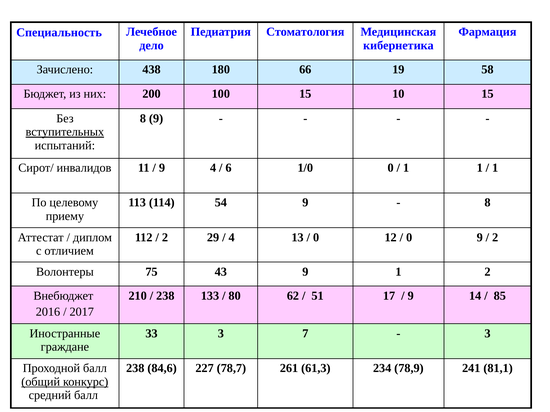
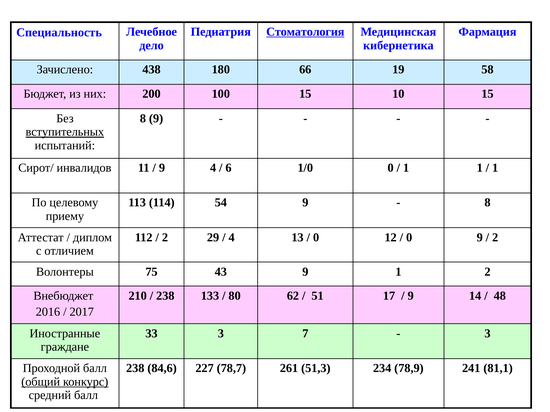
Стоматология underline: none -> present (305, 32)
85: 85 -> 48 (500, 296)
61,3: 61,3 -> 51,3 (316, 369)
